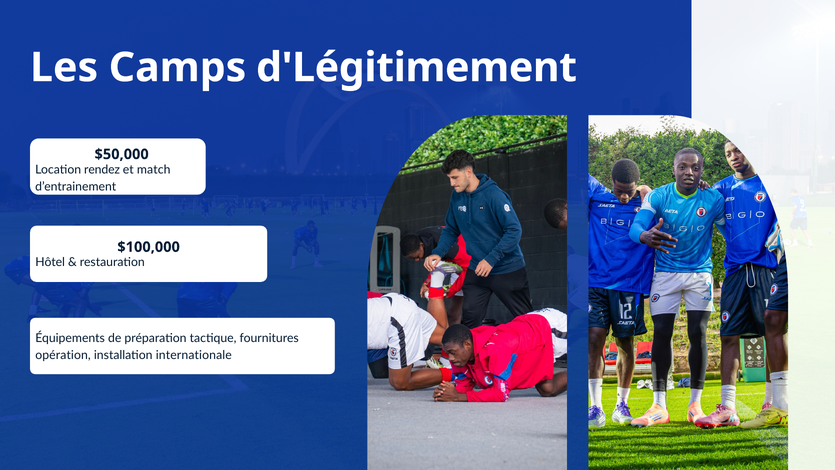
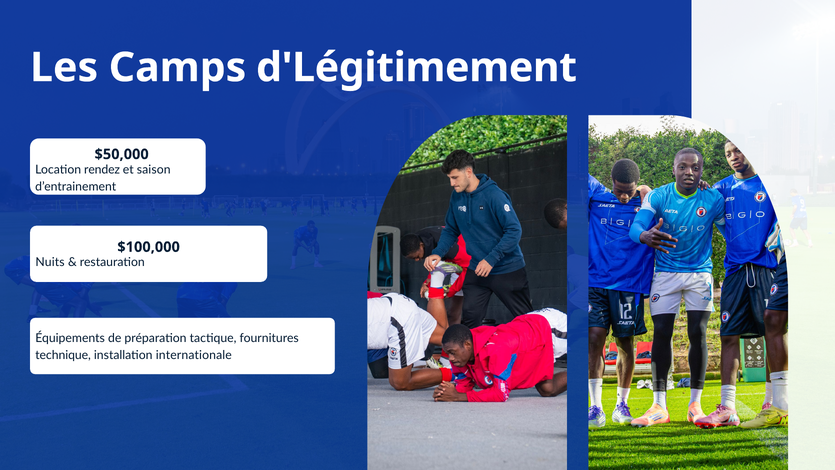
match: match -> saison (154, 169)
Hôtel: Hôtel -> Nuits (50, 262)
opération: opération -> technique (63, 355)
